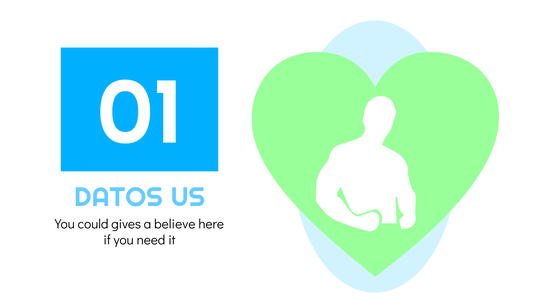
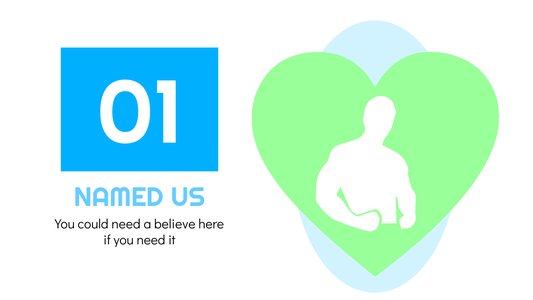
DATOS: DATOS -> NAMED (119, 197)
could gives: gives -> need (126, 224)
